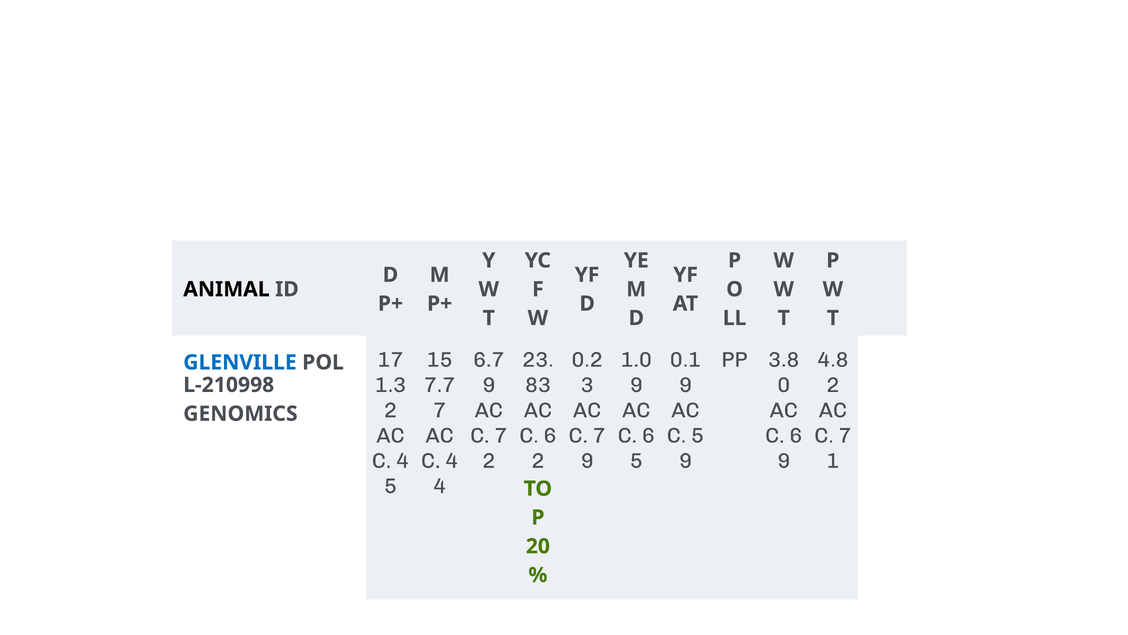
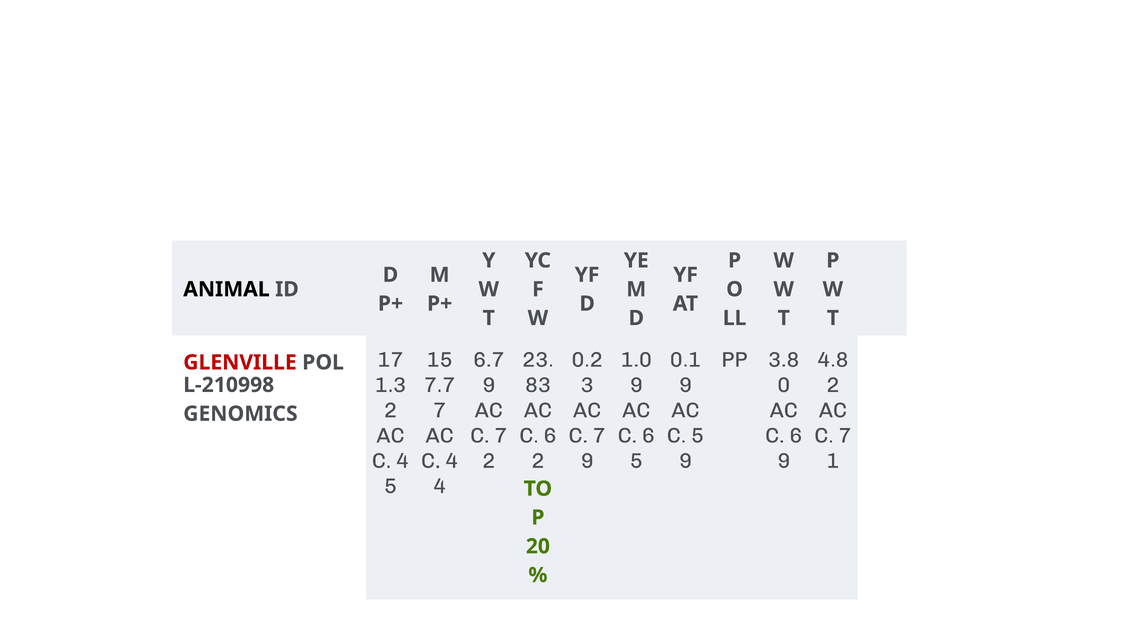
GLENVILLE colour: blue -> red (240, 362)
